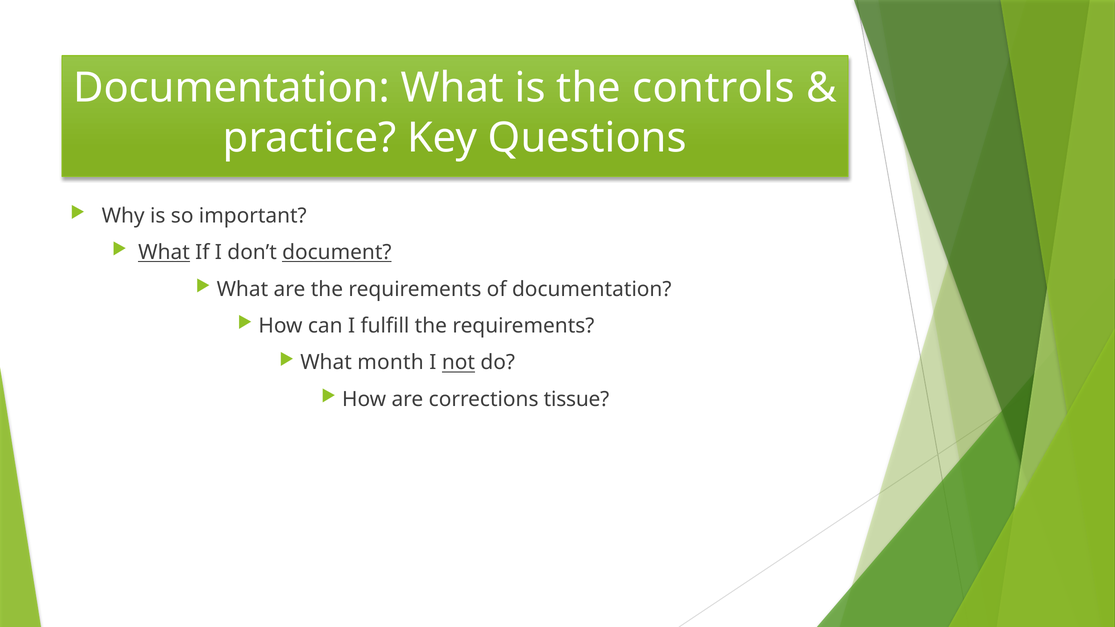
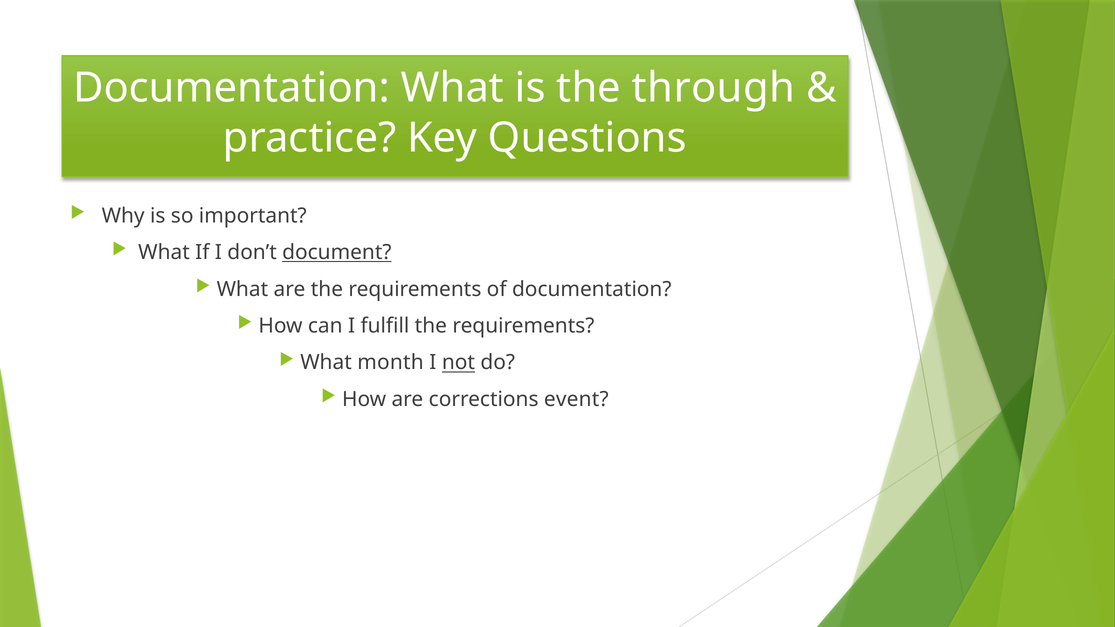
controls: controls -> through (713, 88)
What underline: present -> none (164, 253)
tissue: tissue -> event (576, 399)
